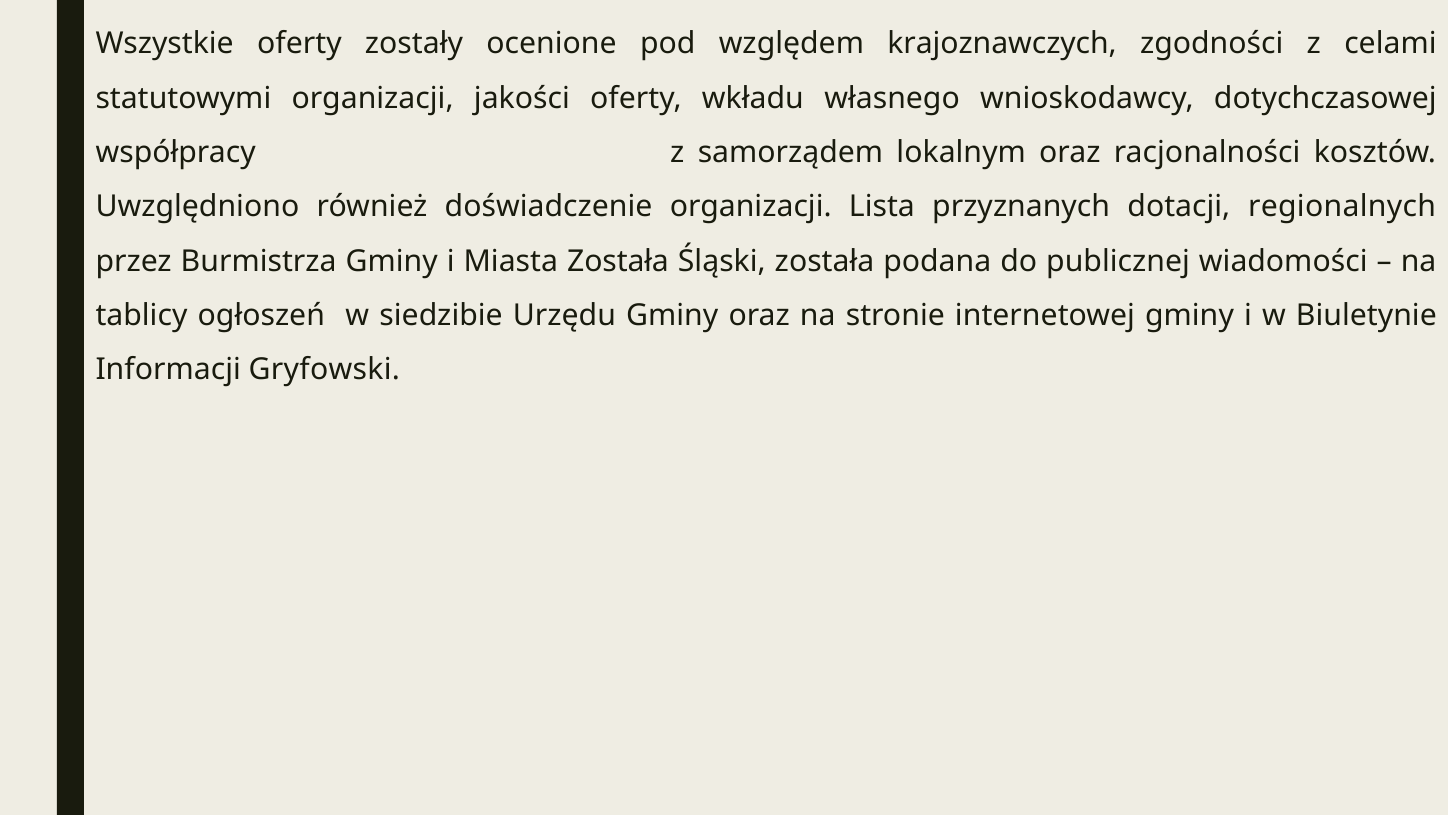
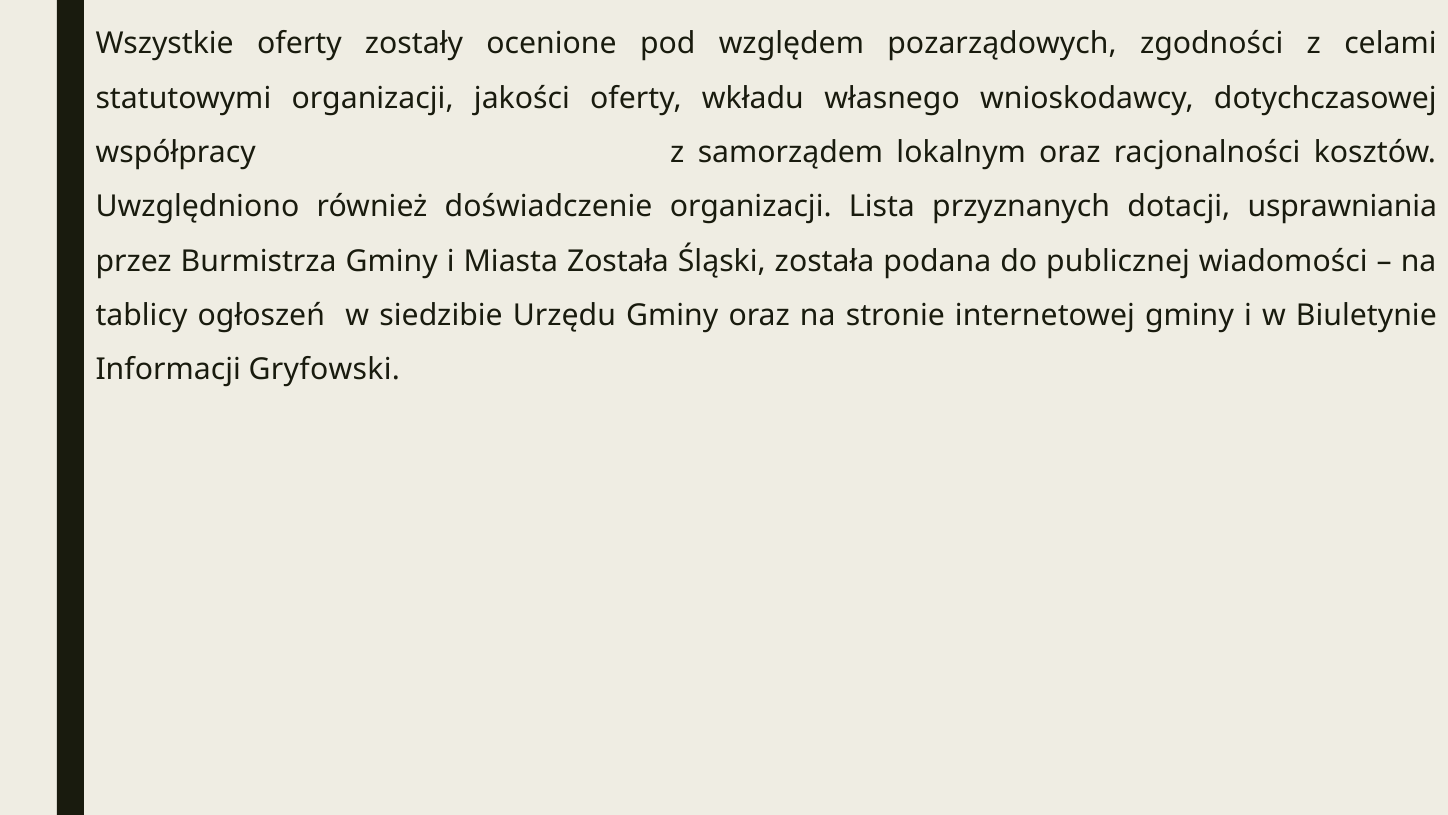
krajoznawczych: krajoznawczych -> pozarządowych (1002, 44)
regionalnych: regionalnych -> usprawniania (1342, 207)
